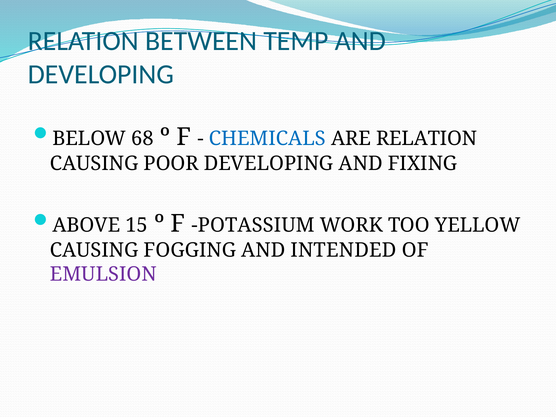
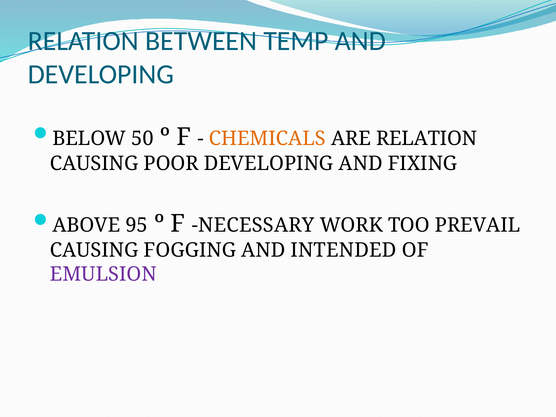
68: 68 -> 50 (142, 139)
CHEMICALS colour: blue -> orange (267, 139)
15: 15 -> 95 (137, 225)
POTASSIUM: POTASSIUM -> NECESSARY (253, 225)
YELLOW: YELLOW -> PREVAIL (478, 225)
